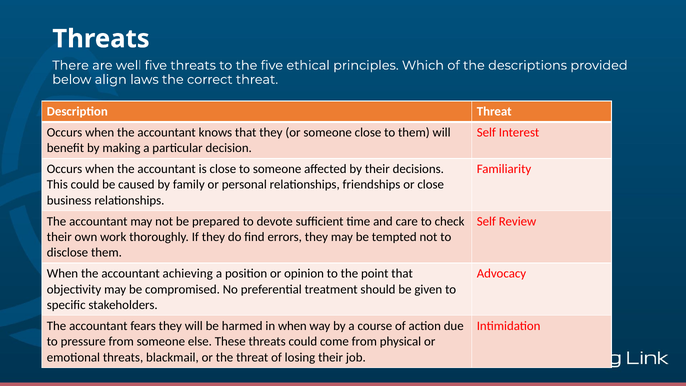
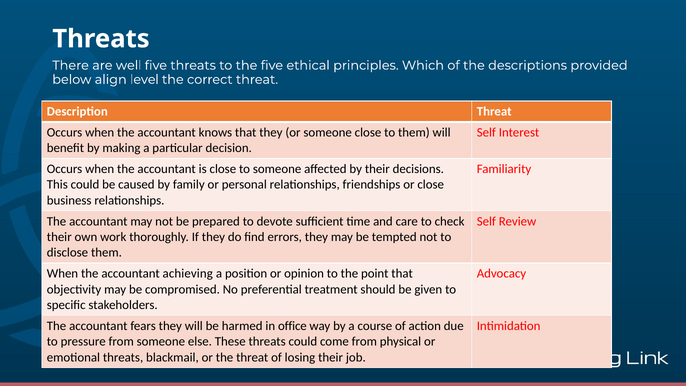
laws: laws -> level (144, 80)
in when: when -> office (292, 326)
